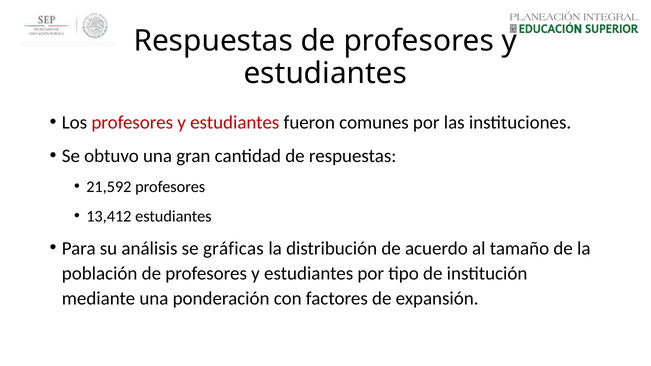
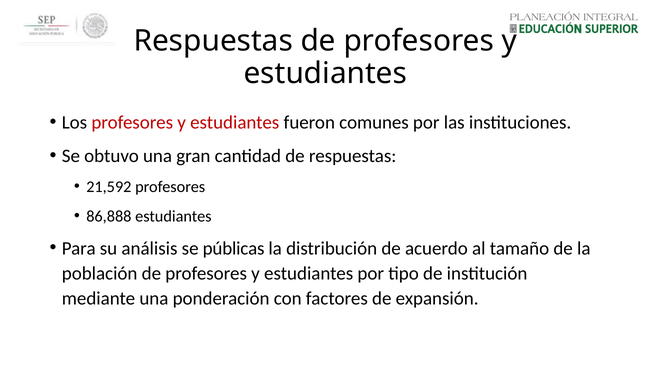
13,412: 13,412 -> 86,888 (109, 217)
gráficas: gráficas -> públicas (234, 248)
